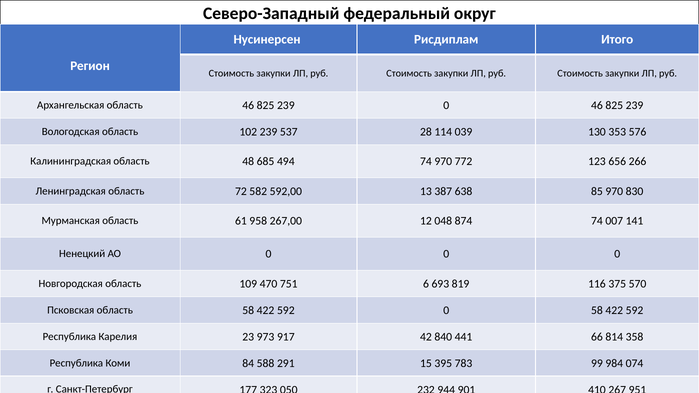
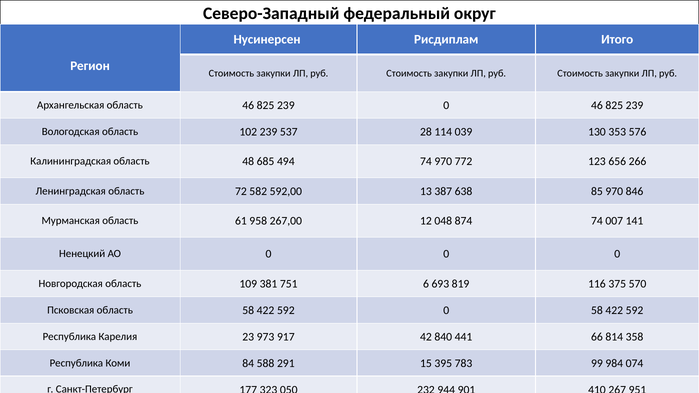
830: 830 -> 846 (635, 191)
470: 470 -> 381 (269, 284)
